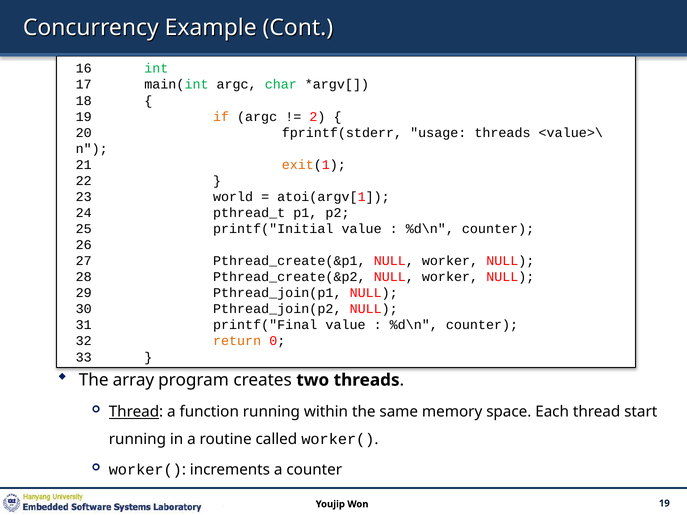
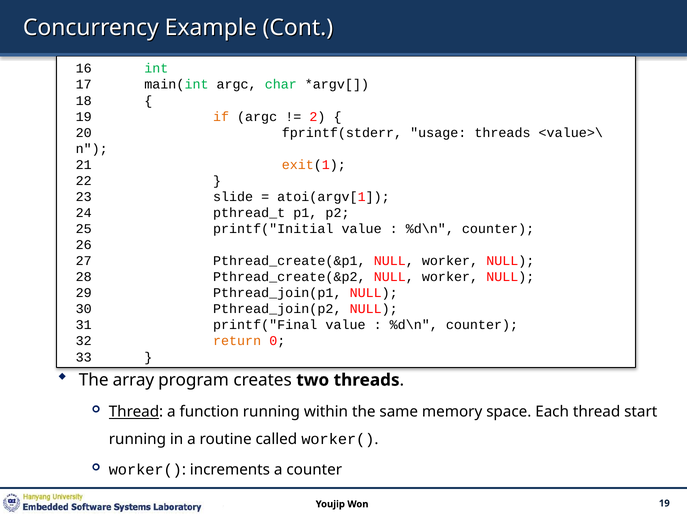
world: world -> slide (233, 197)
